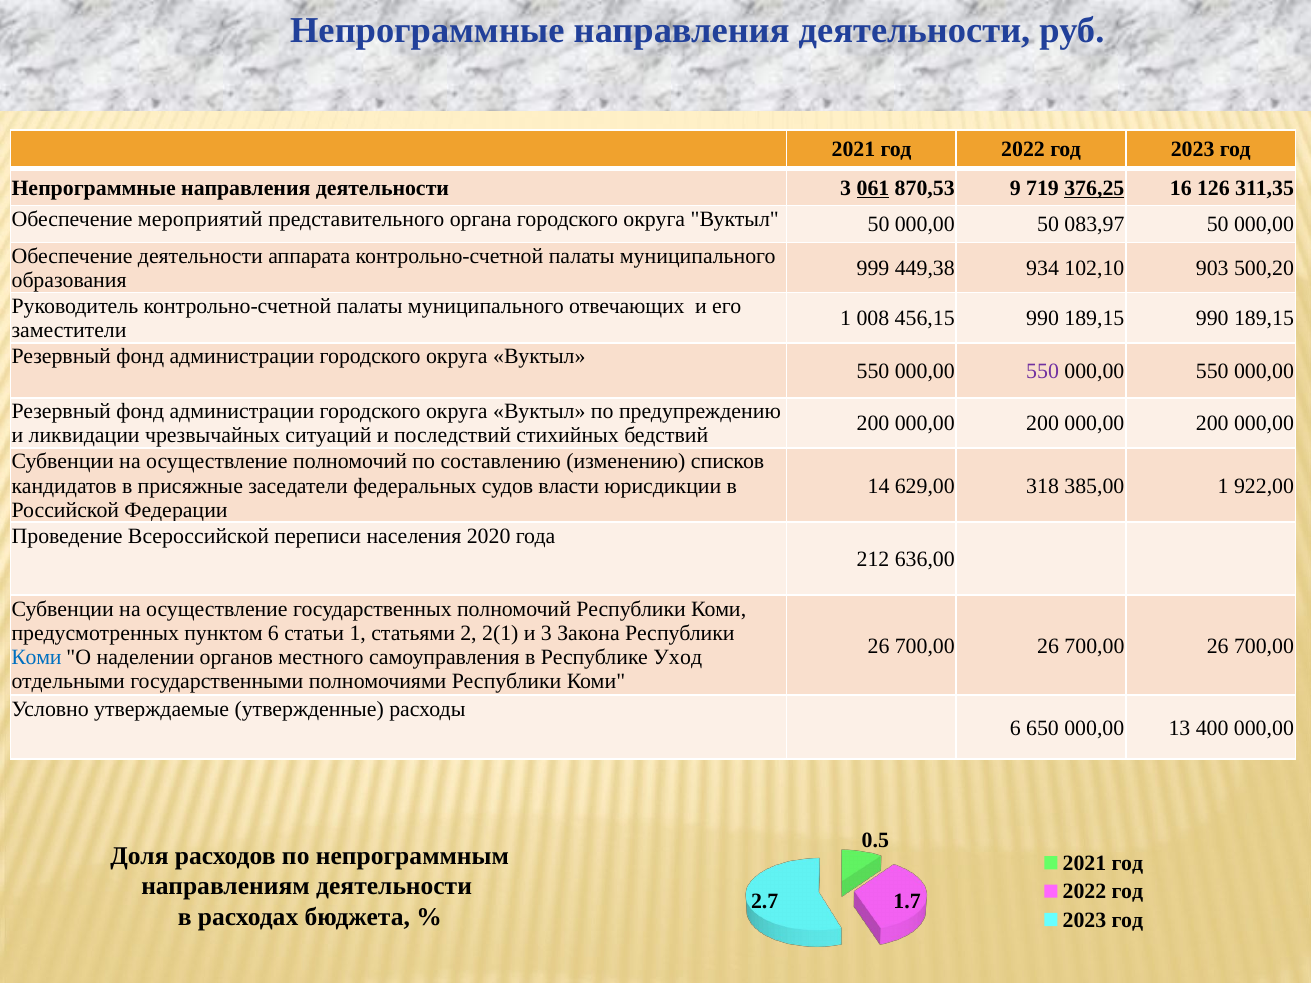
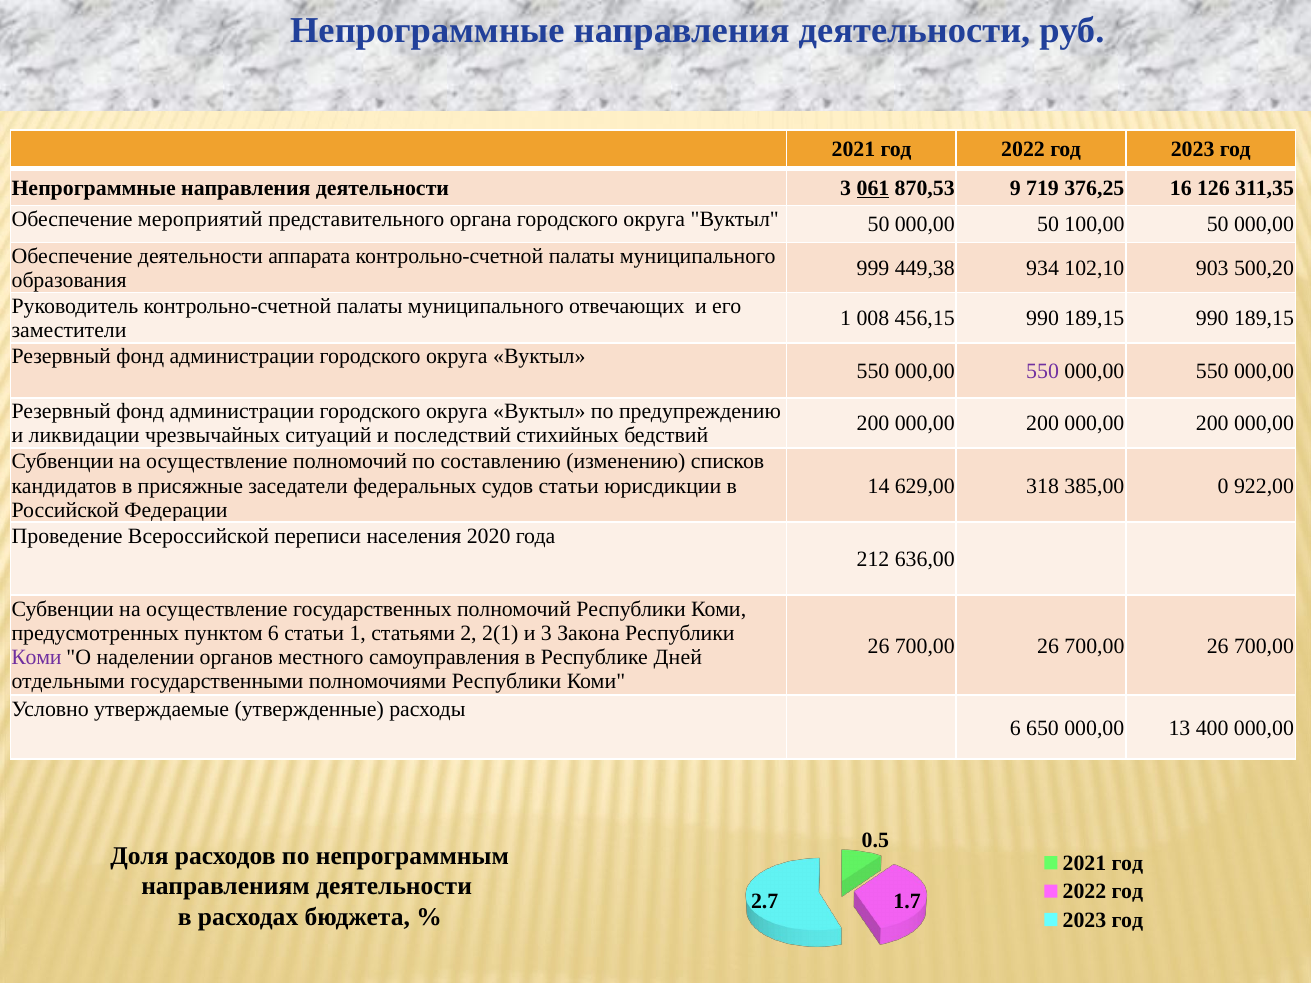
376,25 underline: present -> none (1094, 188)
083,97: 083,97 -> 100,00 (1094, 225)
судов власти: власти -> статьи (569, 486)
385,00 1: 1 -> 0 (1223, 486)
Коми colour: blue -> purple (36, 658)
Уход: Уход -> Дней (678, 658)
